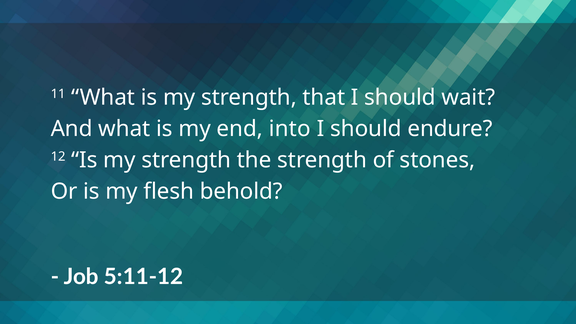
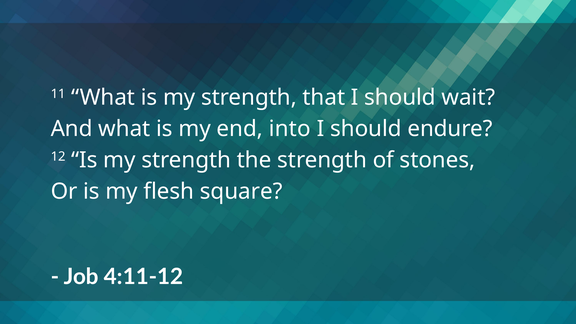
behold: behold -> square (241, 191)
5:11-12: 5:11-12 -> 4:11-12 (143, 277)
